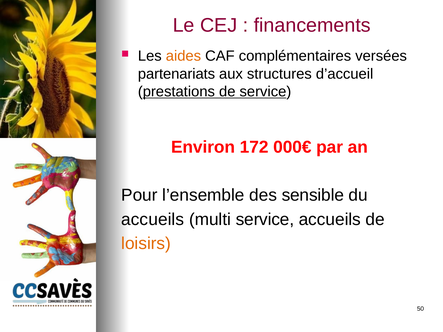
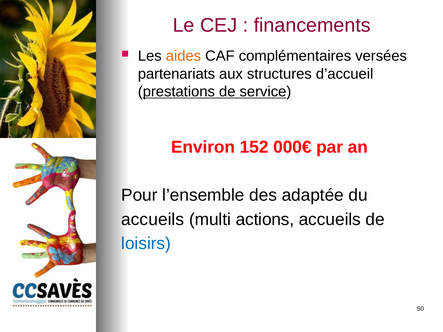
172: 172 -> 152 (254, 147)
sensible: sensible -> adaptée (313, 195)
multi service: service -> actions (265, 220)
loisirs colour: orange -> blue (146, 244)
